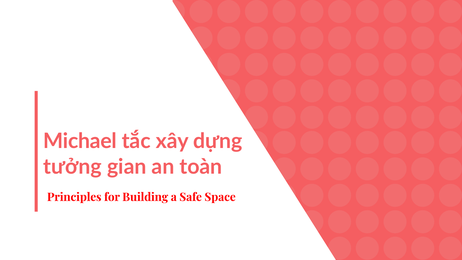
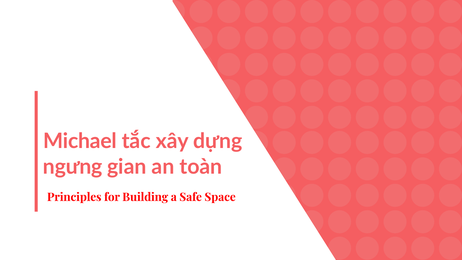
tưởng: tưởng -> ngưng (73, 167)
